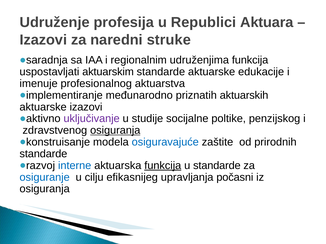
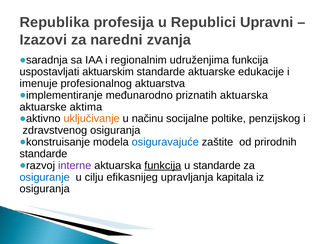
Udruženje: Udruženje -> Republika (55, 22)
Aktuara: Aktuara -> Upravni (267, 22)
struke: struke -> zvanja (169, 40)
priznatih aktuarskih: aktuarskih -> aktuarska (244, 95)
aktuarske izazovi: izazovi -> aktima (86, 107)
uključivanje colour: purple -> orange (92, 119)
studije: studije -> načinu (148, 119)
osiguranja underline: present -> none (115, 131)
interne colour: blue -> purple (75, 166)
počasni: počasni -> kapitala (235, 178)
